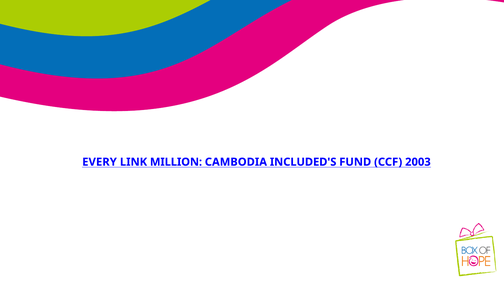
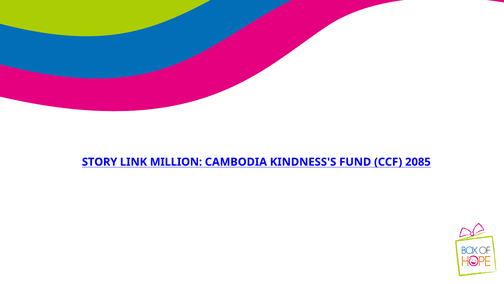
EVERY: EVERY -> STORY (100, 162)
INCLUDED'S: INCLUDED'S -> KINDNESS'S (303, 162)
2003: 2003 -> 2085 (418, 162)
